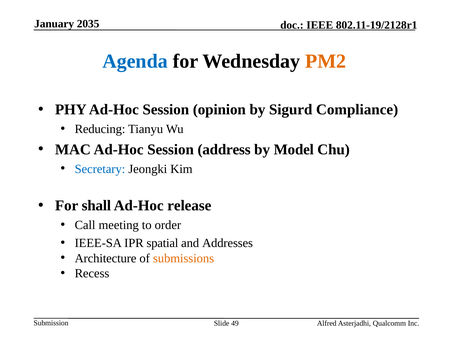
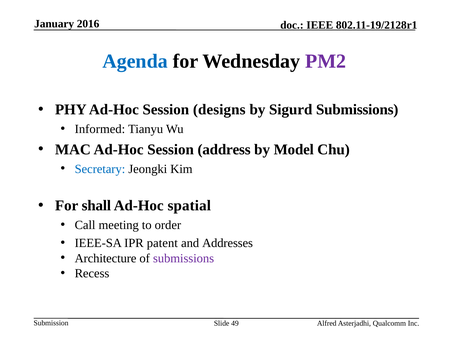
2035: 2035 -> 2016 (88, 24)
PM2 colour: orange -> purple (326, 61)
opinion: opinion -> designs (219, 110)
Sigurd Compliance: Compliance -> Submissions (357, 110)
Reducing: Reducing -> Informed (100, 129)
release: release -> spatial (189, 205)
spatial: spatial -> patent (162, 243)
submissions colour: orange -> purple (184, 258)
